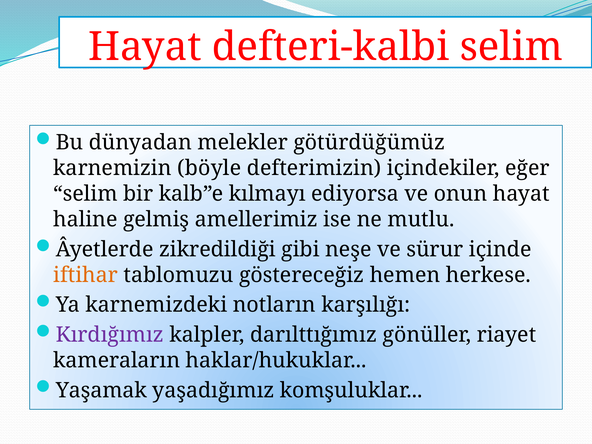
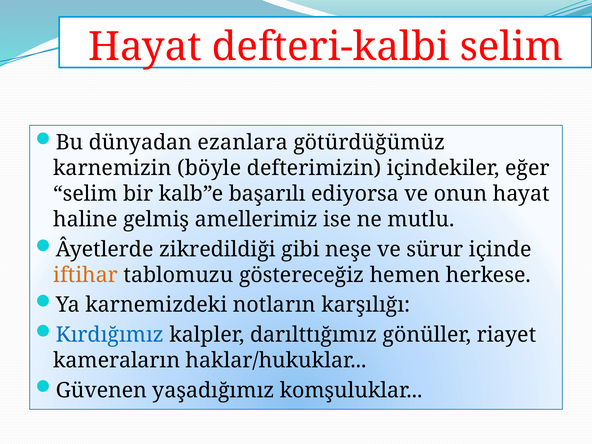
melekler: melekler -> ezanlara (243, 143)
kılmayı: kılmayı -> başarılı (267, 194)
Kırdığımız colour: purple -> blue (110, 335)
Yaşamak: Yaşamak -> Güvenen (101, 390)
